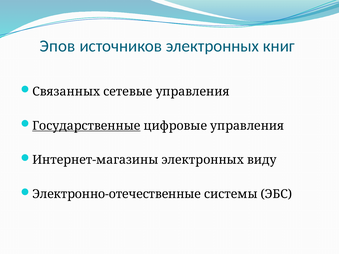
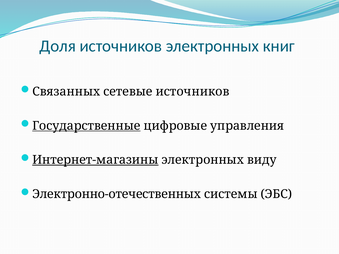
Эпов: Эпов -> Доля (58, 46)
сетевые управления: управления -> источников (192, 92)
Интернет-магазины underline: none -> present (95, 160)
Электронно-отечественные: Электронно-отечественные -> Электронно-отечественных (117, 194)
